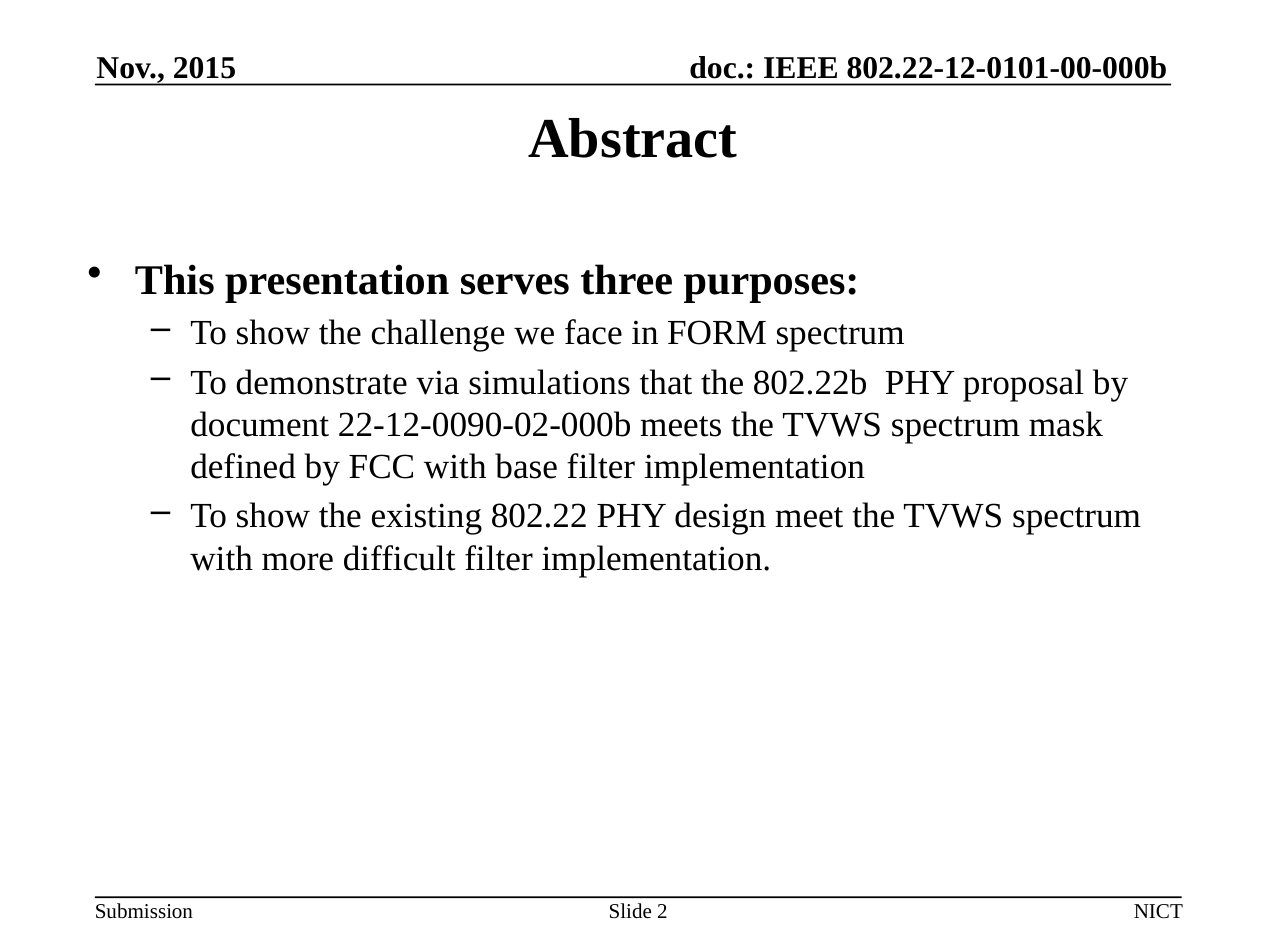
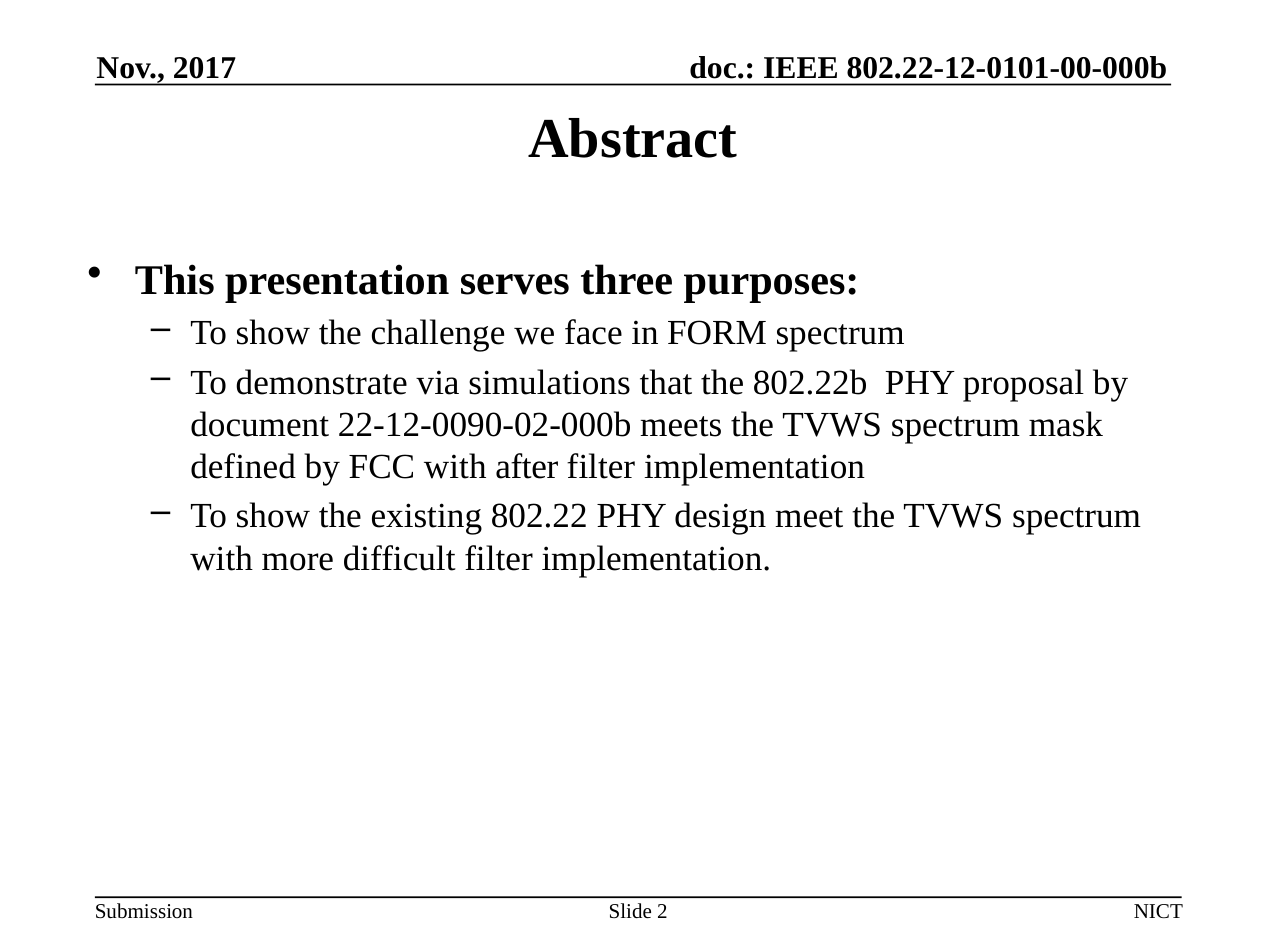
2015: 2015 -> 2017 (204, 68)
base: base -> after (527, 467)
